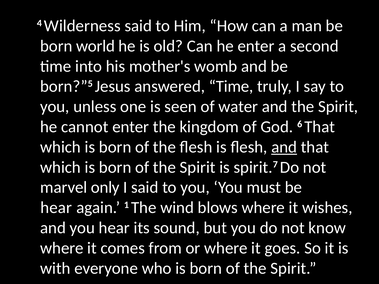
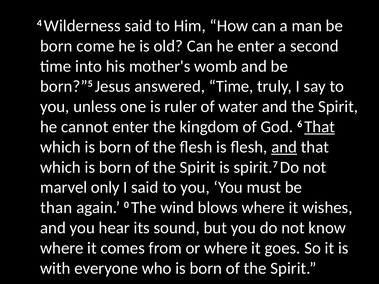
world: world -> come (95, 46)
seen: seen -> ruler (181, 107)
That underline: none -> present (320, 127)
hear: hear -> than (56, 208)
1: 1 -> 0 (126, 205)
